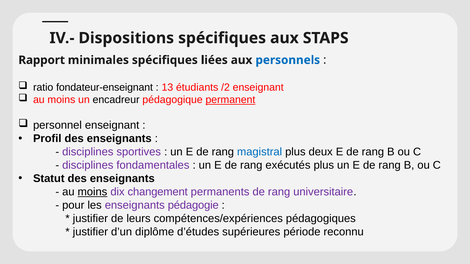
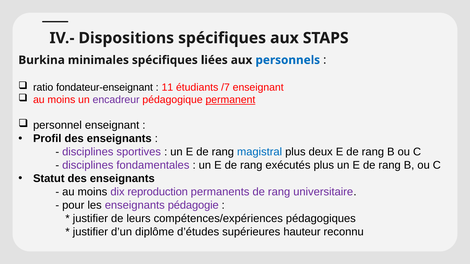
Rapport: Rapport -> Burkina (42, 60)
13: 13 -> 11 (167, 87)
/2: /2 -> /7 (226, 87)
encadreur colour: black -> purple (116, 100)
moins underline: present -> none (92, 192)
changement: changement -> reproduction (158, 192)
période: période -> hauteur (302, 232)
